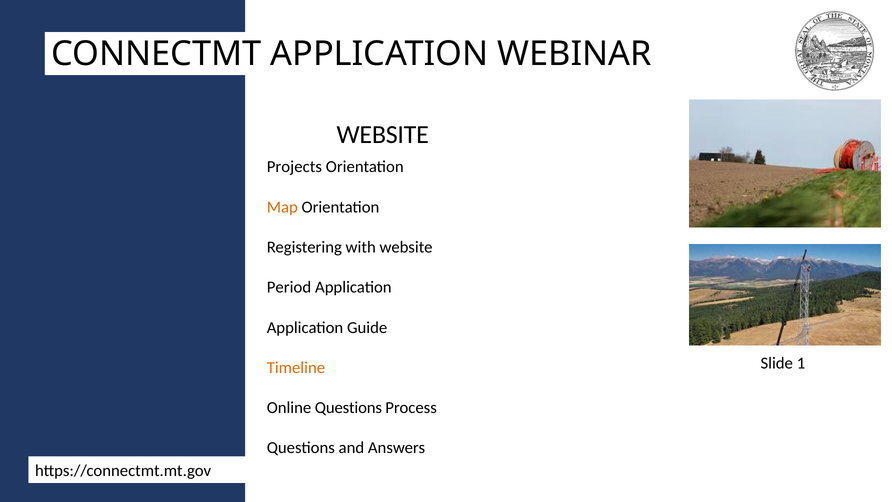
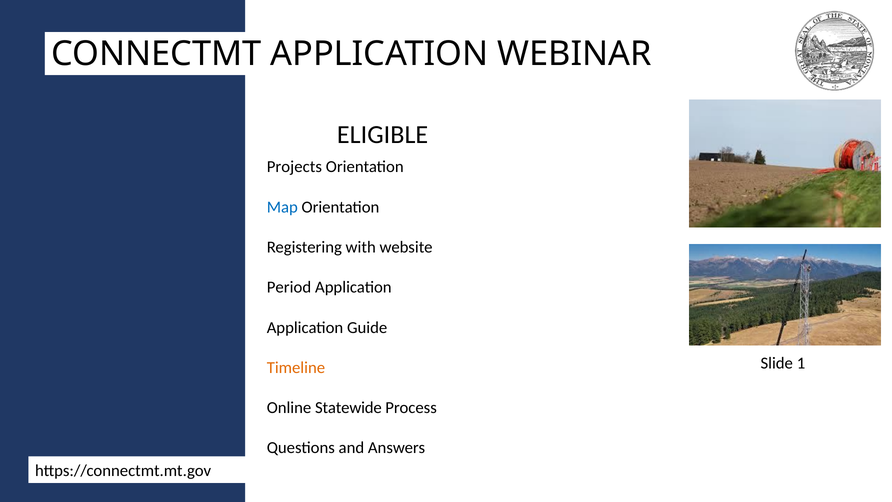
WEBSITE: WEBSITE -> ELIGIBLE (383, 135)
Map colour: orange -> blue (282, 207)
Online Questions: Questions -> Statewide (348, 408)
